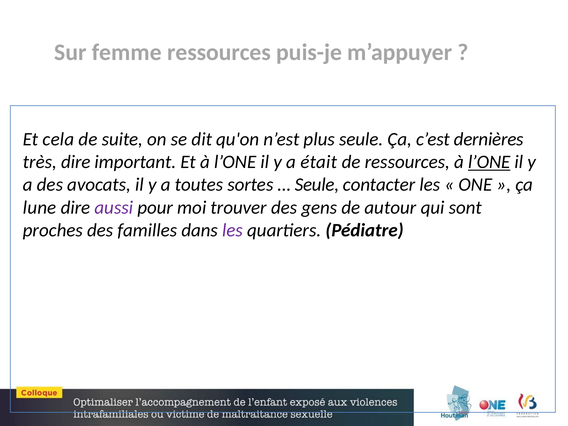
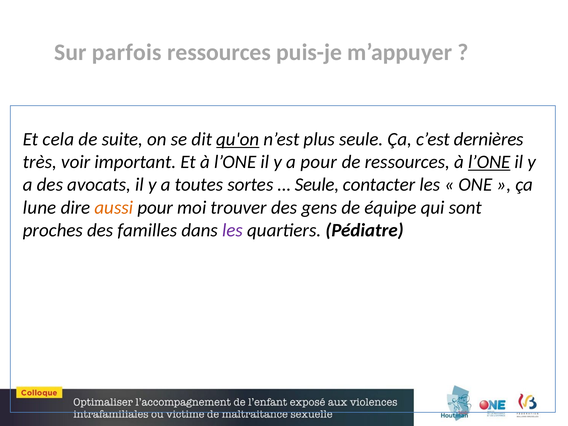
femme: femme -> parfois (127, 52)
qu'on underline: none -> present (238, 139)
très dire: dire -> voir (76, 162)
a était: était -> pour (319, 162)
aussi colour: purple -> orange (114, 207)
autour: autour -> équipe (391, 207)
